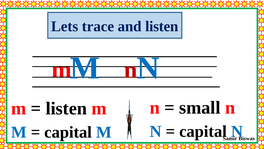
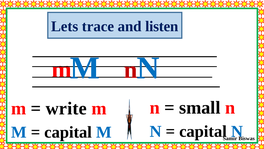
listen: listen -> write (66, 108)
